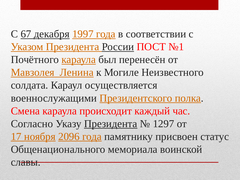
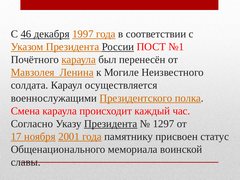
67: 67 -> 46 (26, 34)
2096: 2096 -> 2001 (69, 136)
